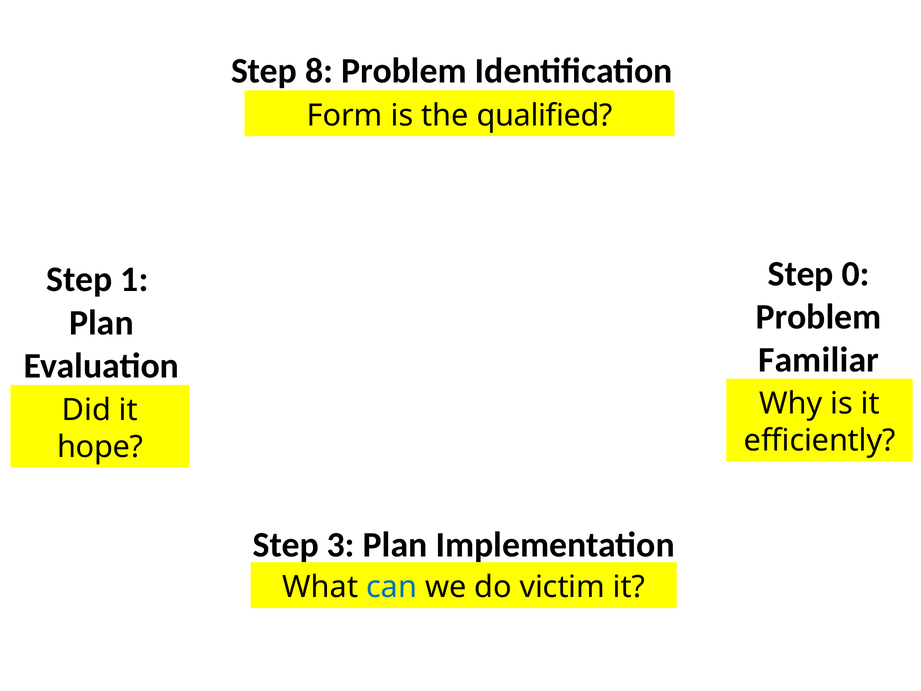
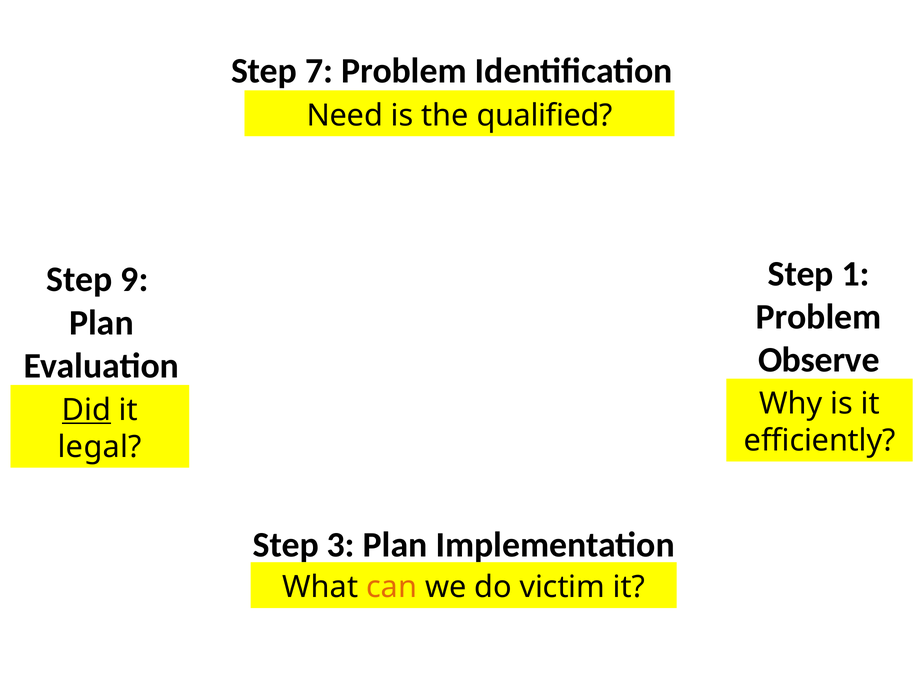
8: 8 -> 7 (319, 71)
Form: Form -> Need (345, 115)
0: 0 -> 1 (856, 274)
1: 1 -> 9 (134, 280)
Familiar: Familiar -> Observe (819, 360)
Did underline: none -> present (86, 410)
hope: hope -> legal (100, 447)
can colour: blue -> orange (392, 587)
